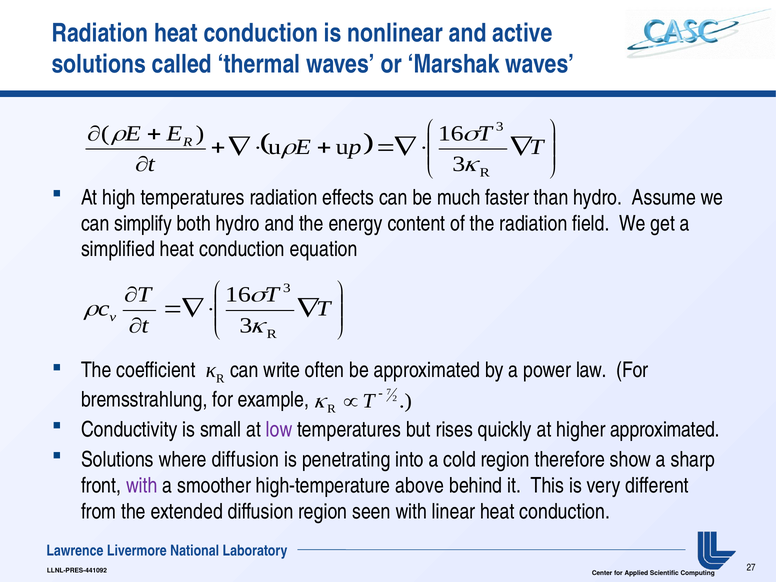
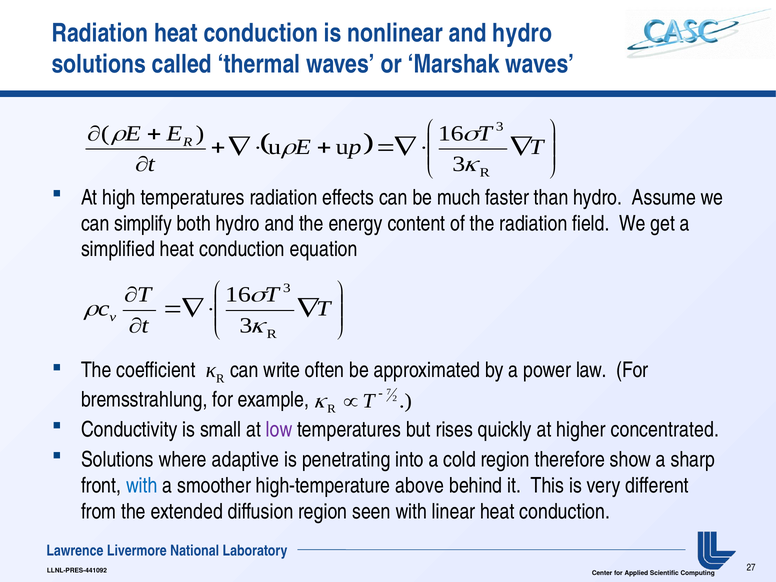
and active: active -> hydro (522, 33)
higher approximated: approximated -> concentrated (665, 430)
where diffusion: diffusion -> adaptive (245, 460)
with colour: purple -> blue (142, 486)
